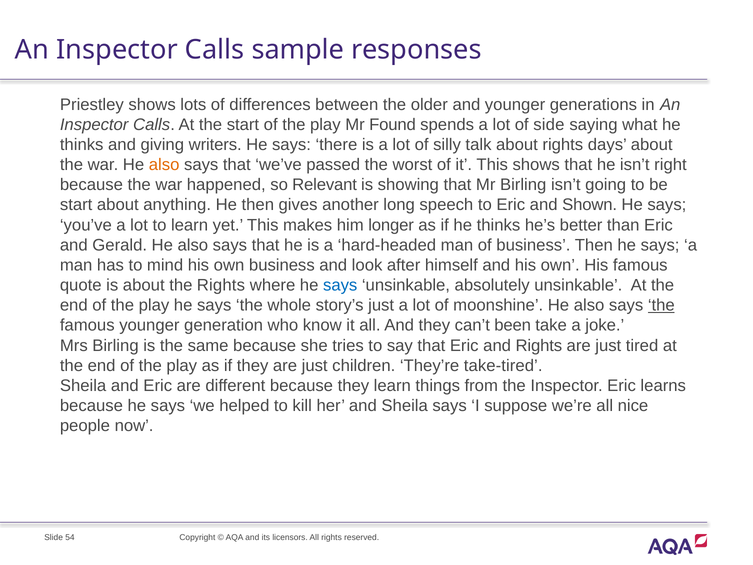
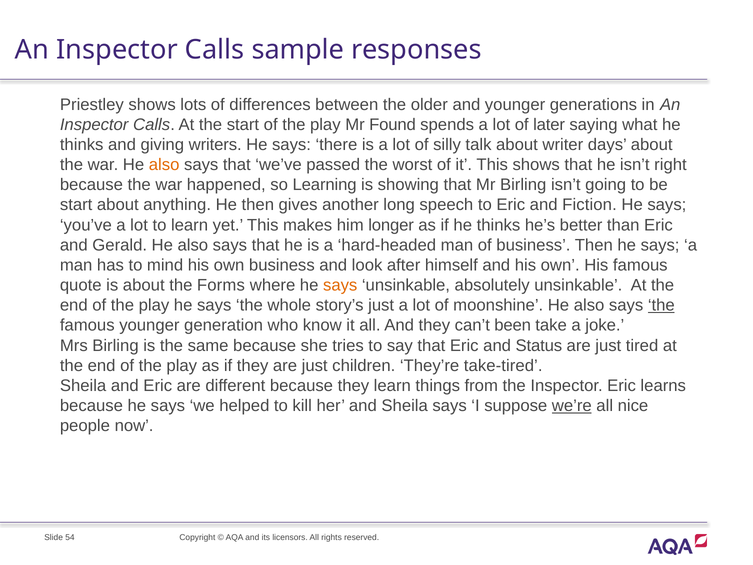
side: side -> later (549, 125)
about rights: rights -> writer (563, 145)
Relevant: Relevant -> Learning (325, 185)
Shown: Shown -> Fiction (589, 205)
the Rights: Rights -> Forms (221, 285)
says colour: blue -> orange (340, 285)
and Rights: Rights -> Status (539, 345)
we’re underline: none -> present (572, 406)
